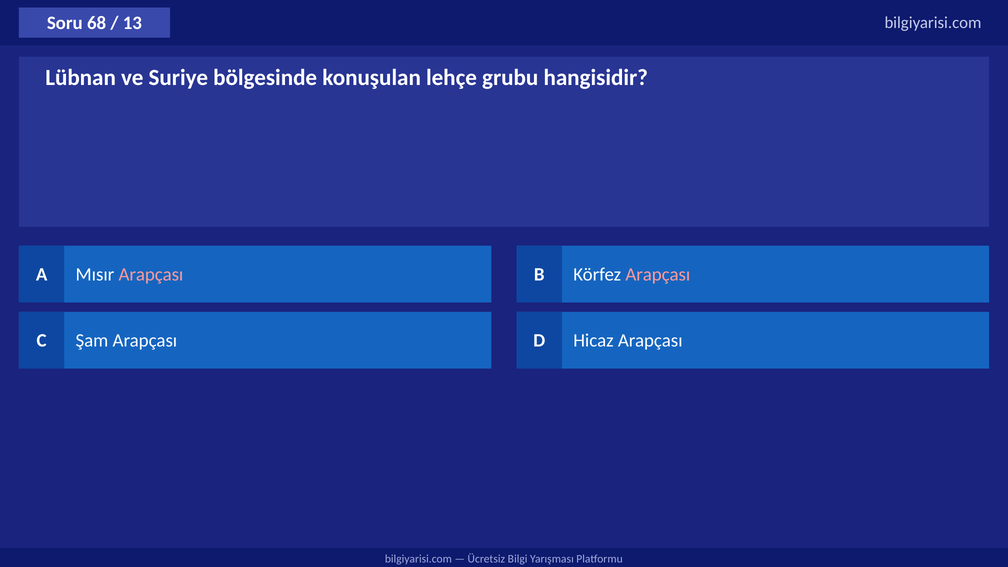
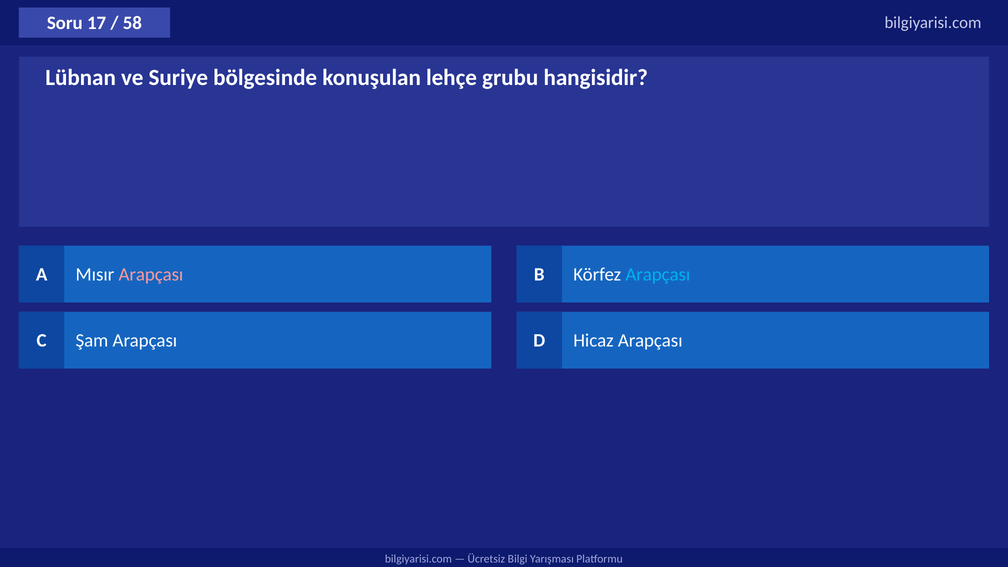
68: 68 -> 17 (97, 23)
13: 13 -> 58 (132, 23)
Arapçası colour: pink -> light blue (658, 274)
